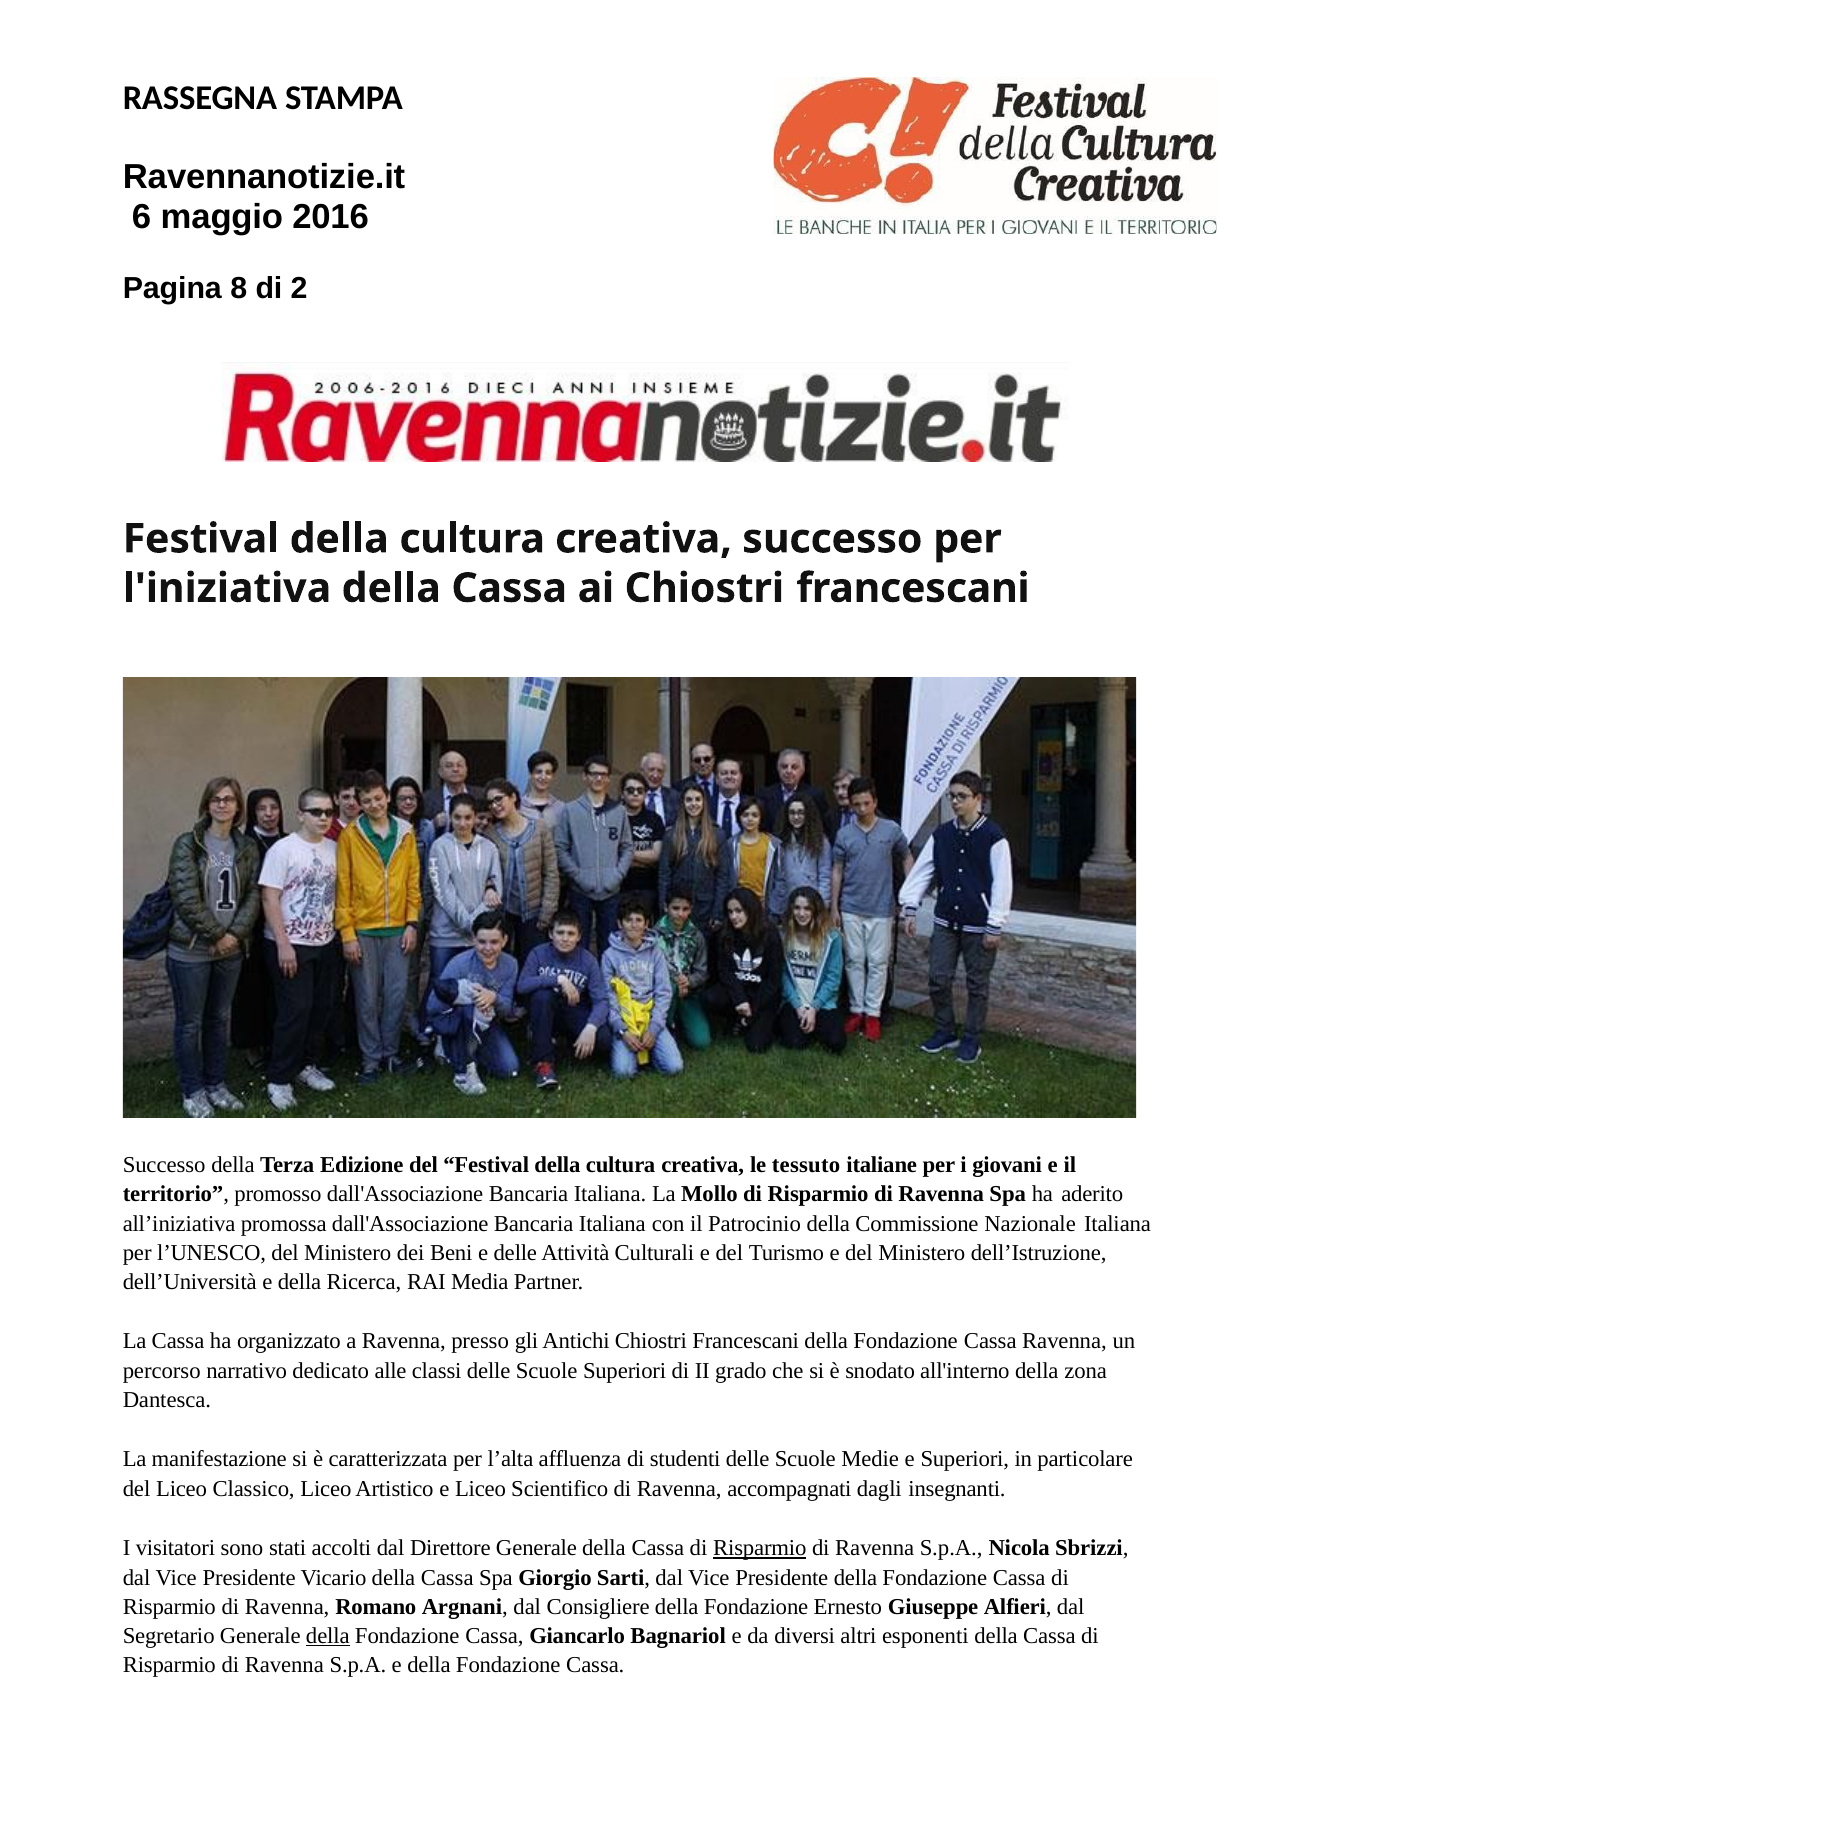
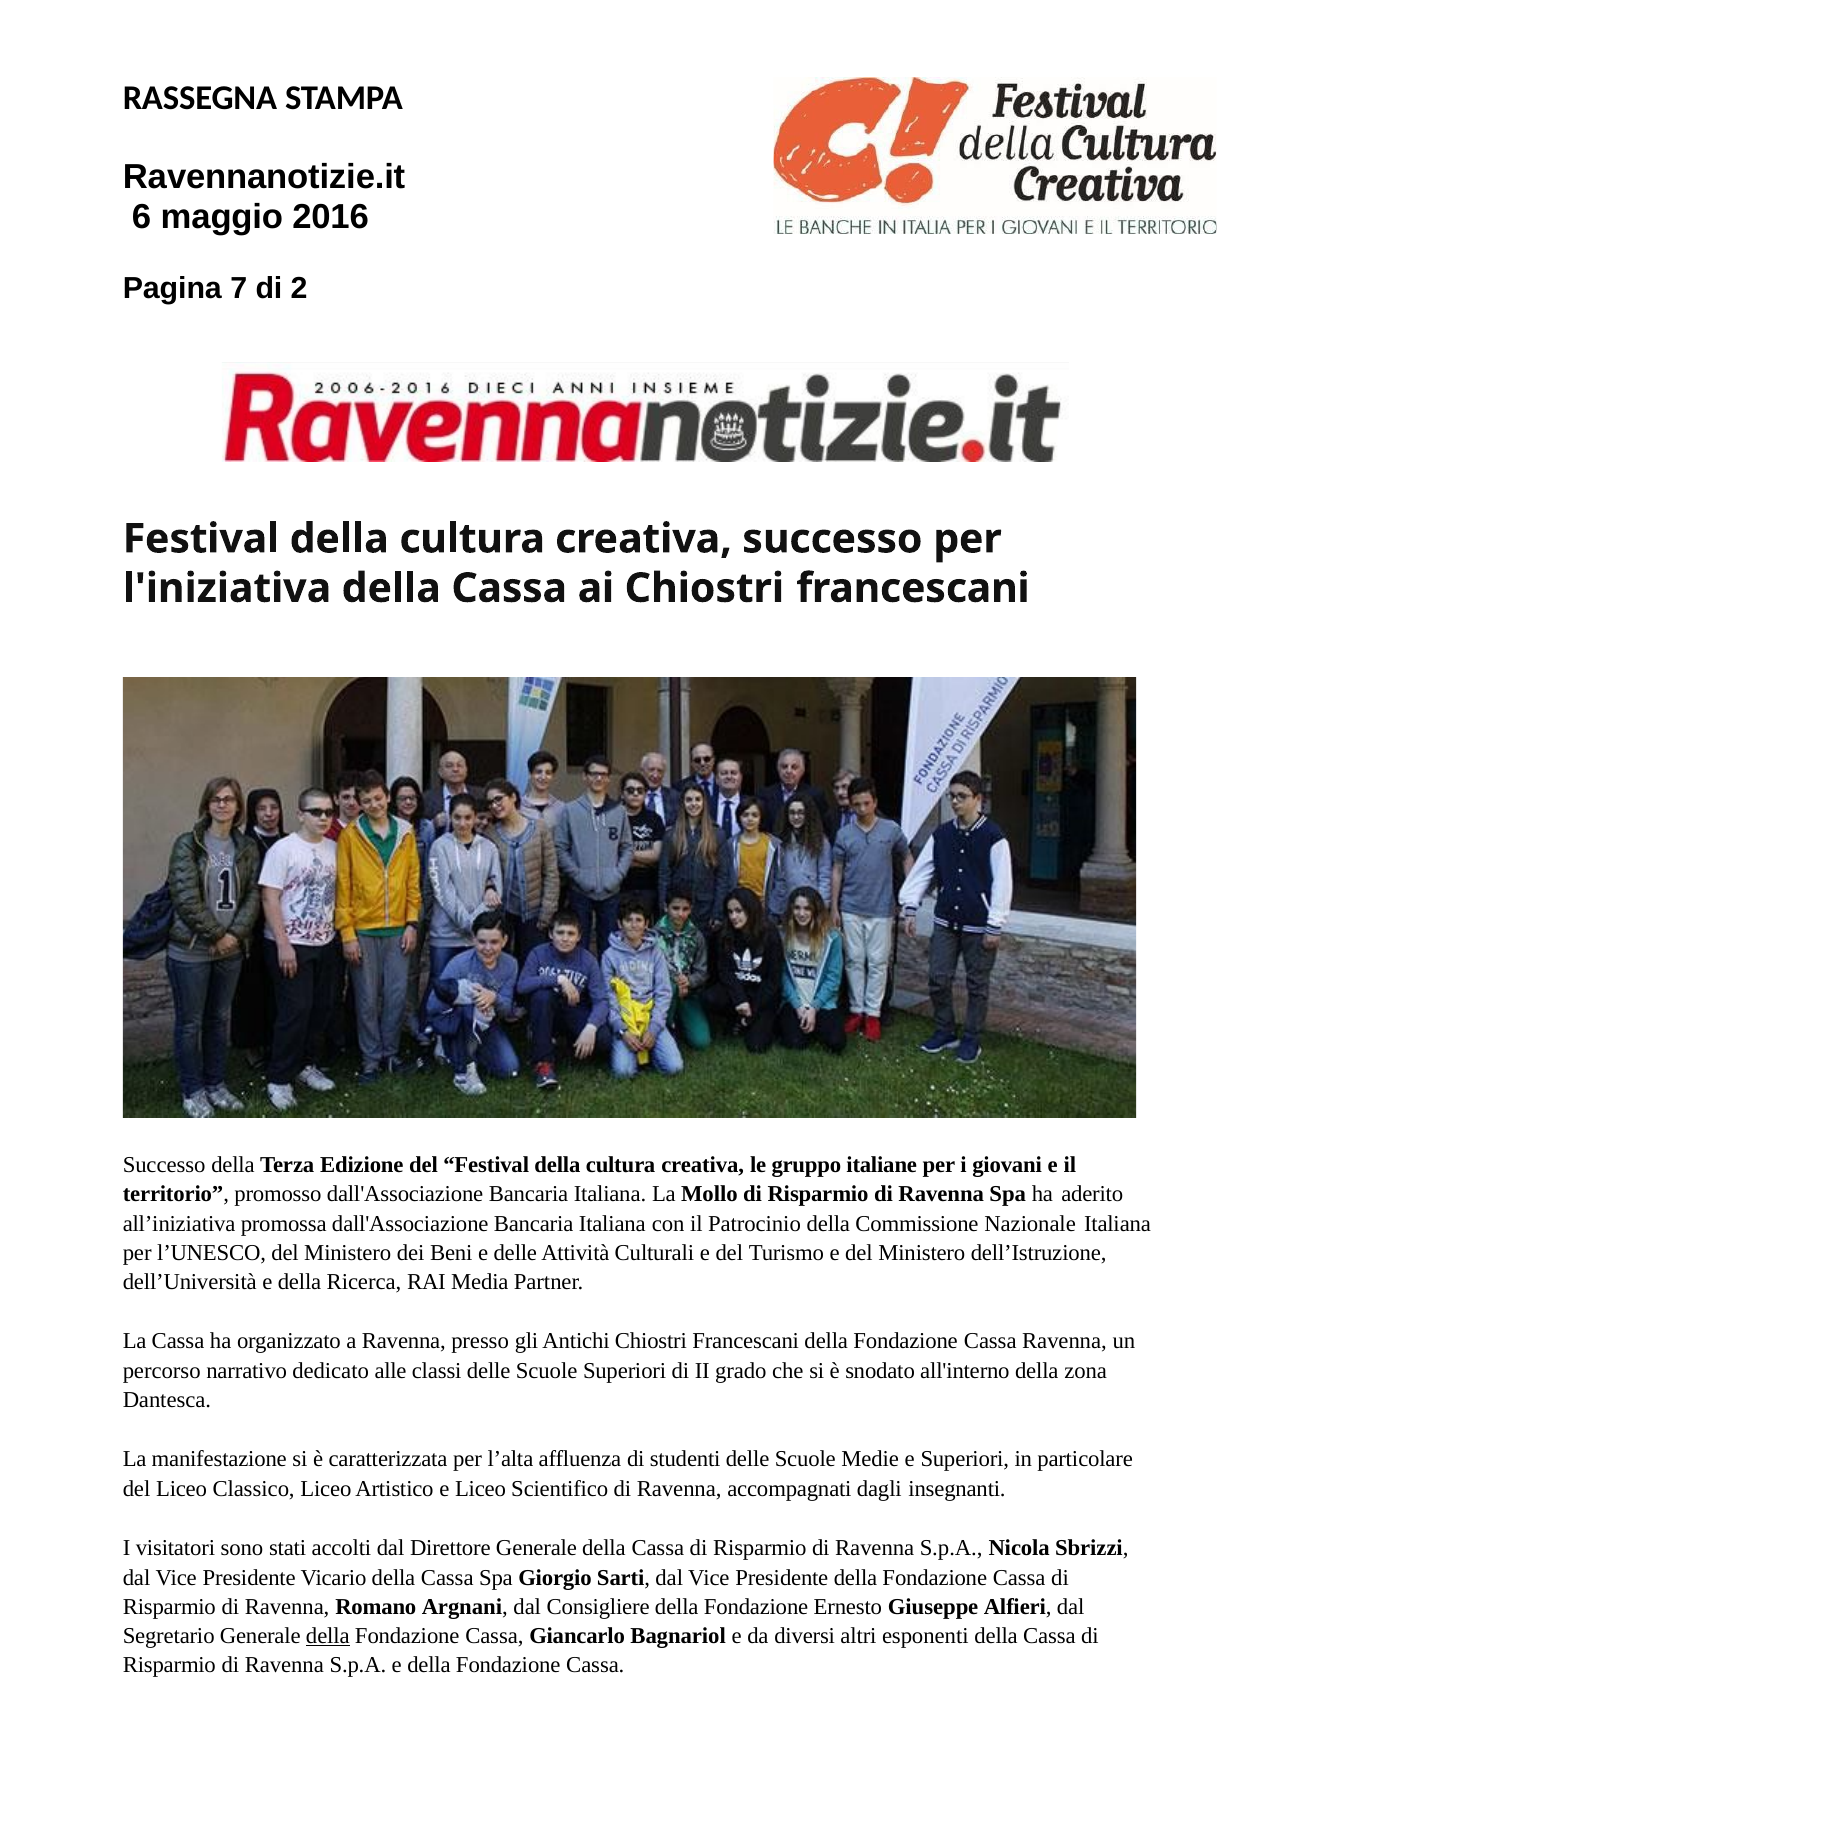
8: 8 -> 7 (239, 288)
tessuto: tessuto -> gruppo (806, 1165)
Risparmio underline: present -> none (760, 1548)
